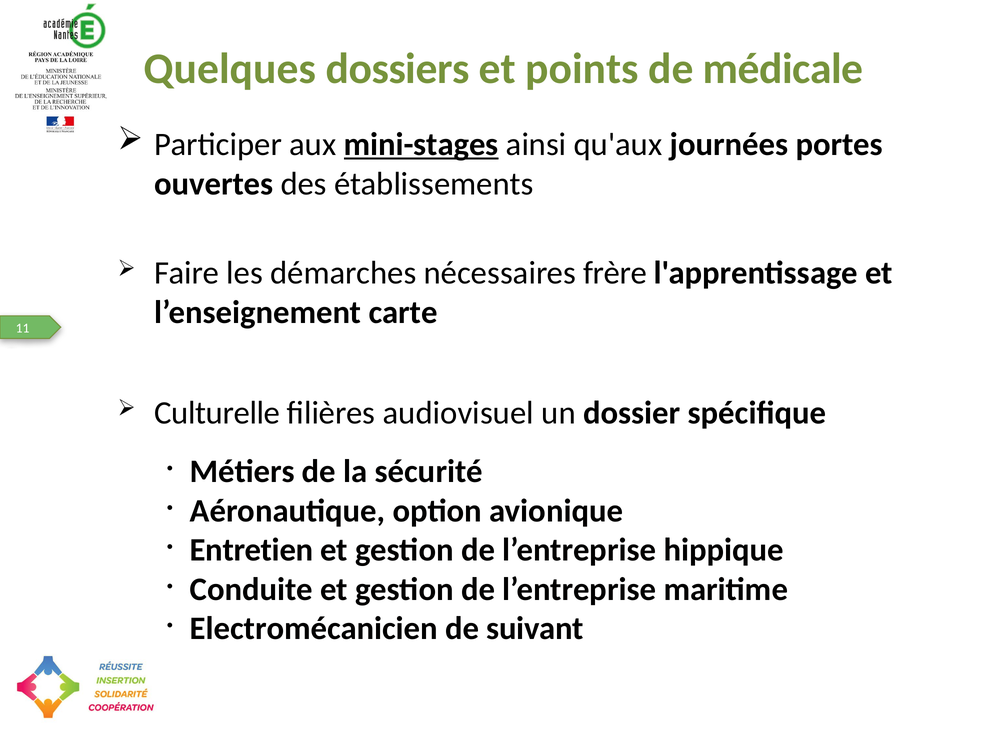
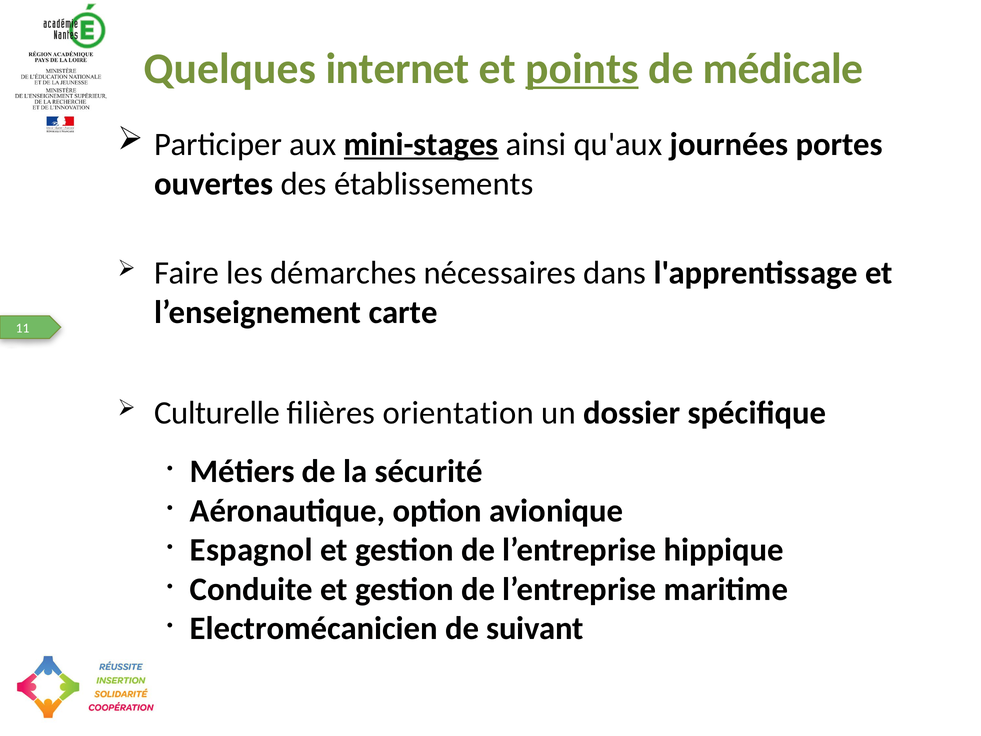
dossiers: dossiers -> internet (398, 69)
points underline: none -> present (582, 69)
frère: frère -> dans (615, 273)
audiovisuel: audiovisuel -> orientation (458, 413)
Entretien: Entretien -> Espagnol (251, 550)
